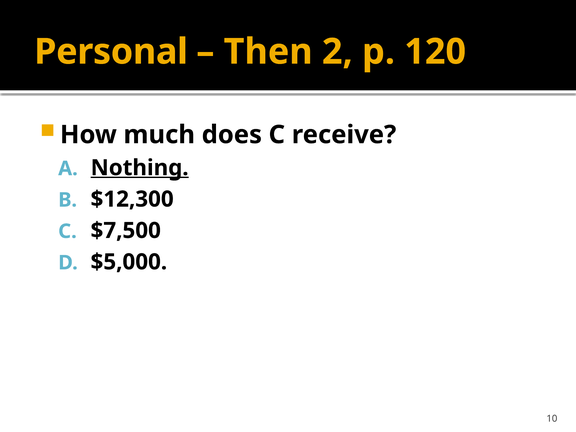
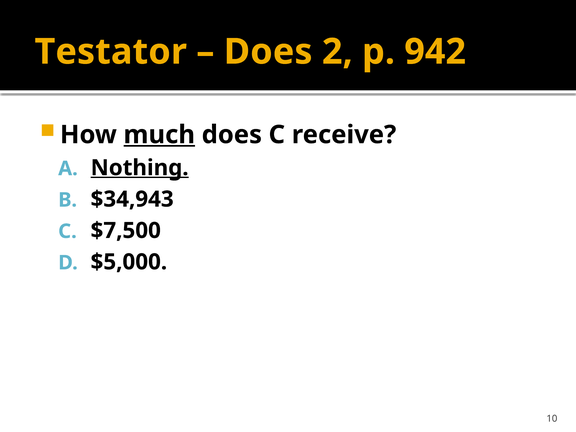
Personal: Personal -> Testator (111, 52)
Then: Then -> Does (268, 52)
120: 120 -> 942 (435, 52)
much underline: none -> present (159, 135)
$12,300: $12,300 -> $34,943 (132, 199)
